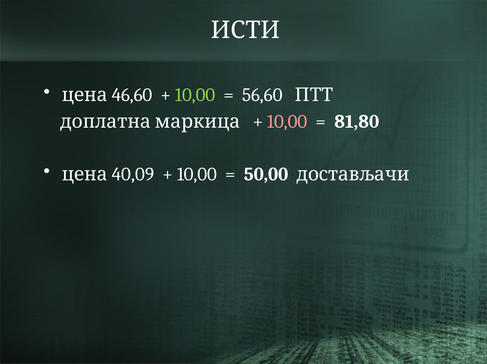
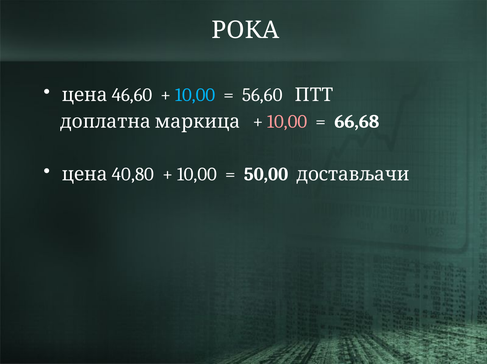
ИСТИ: ИСТИ -> РОКА (245, 30)
10,00 colour: light green -> light blue (195, 95)
81,80: 81,80 -> 66,68 (357, 122)
40,09: 40,09 -> 40,80 (133, 174)
